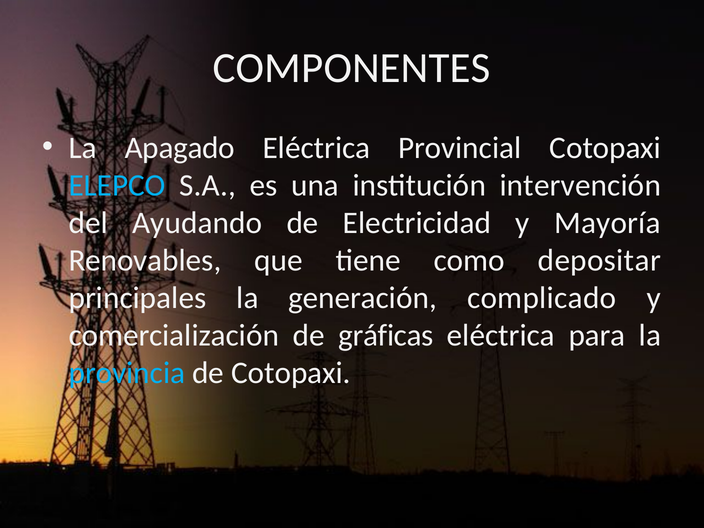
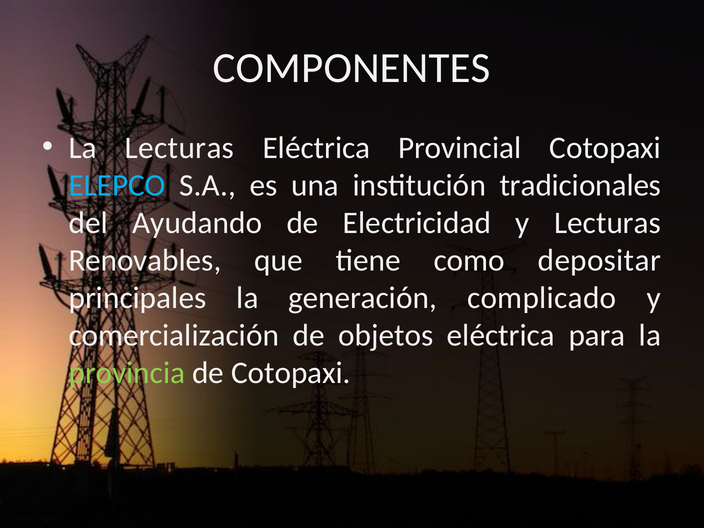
La Apagado: Apagado -> Lecturas (180, 148)
intervención: intervención -> tradicionales (580, 185)
y Mayoría: Mayoría -> Lecturas (608, 223)
gráficas: gráficas -> objetos (386, 335)
provincia colour: light blue -> light green (127, 373)
